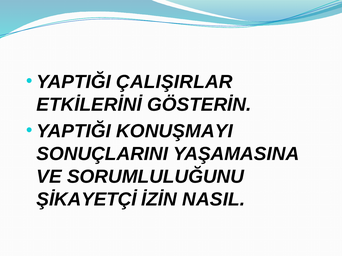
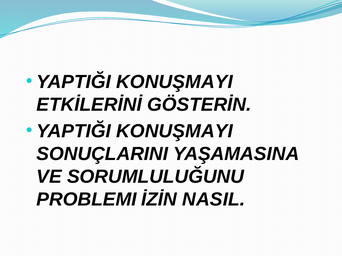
ÇALIŞIRLAR: ÇALIŞIRLAR -> KONUŞMAYI (174, 82)
ŞİKAYETÇİ: ŞİKAYETÇİ -> PROBLEMI (87, 200)
